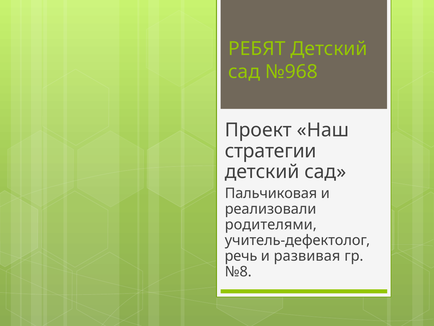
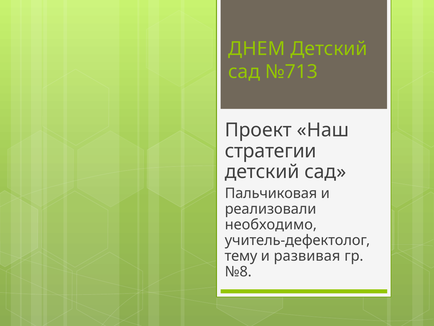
РЕБЯТ: РЕБЯТ -> ДНЕМ (257, 49)
№968: №968 -> №713 (292, 72)
родителями: родителями -> необходимо (271, 224)
речь: речь -> тему (241, 256)
